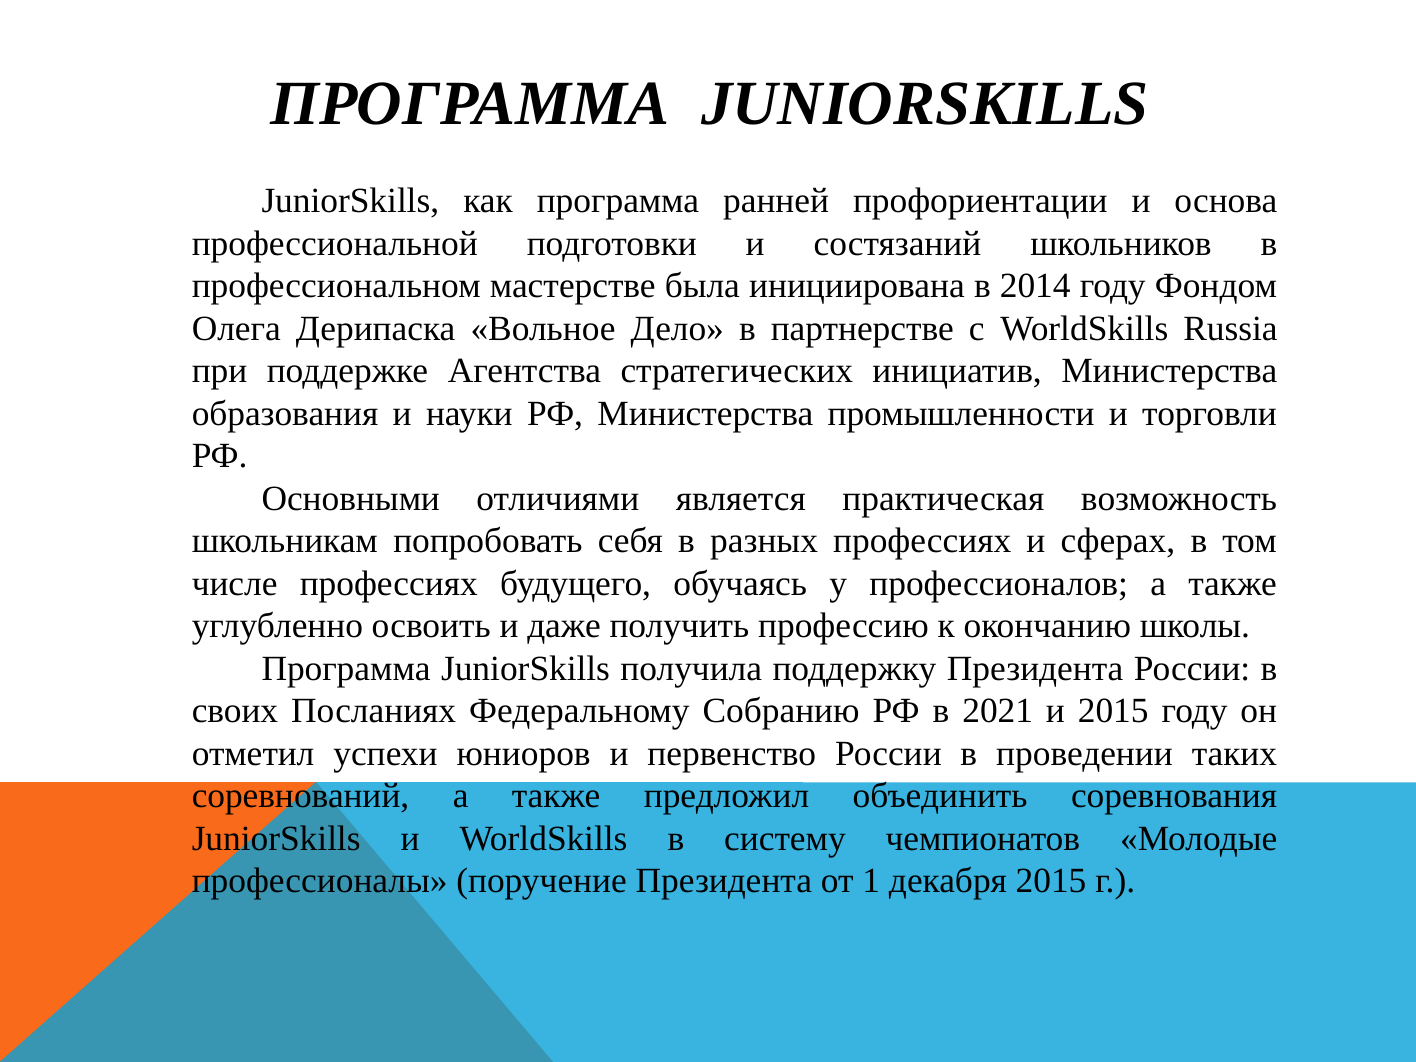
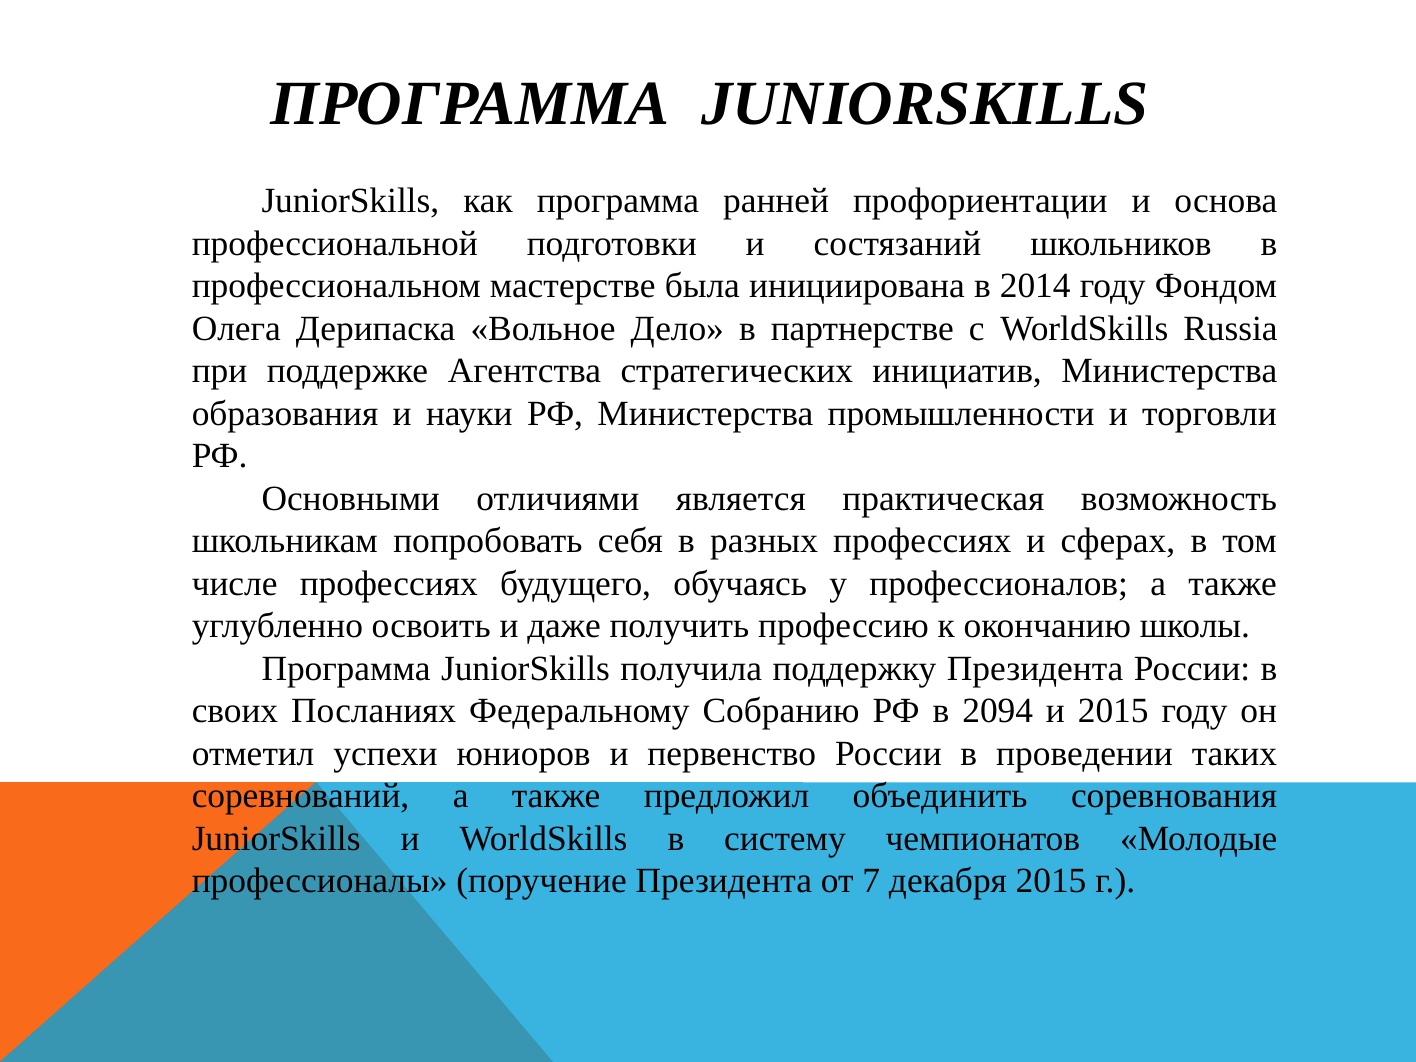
2021: 2021 -> 2094 (998, 711)
1: 1 -> 7 (871, 881)
